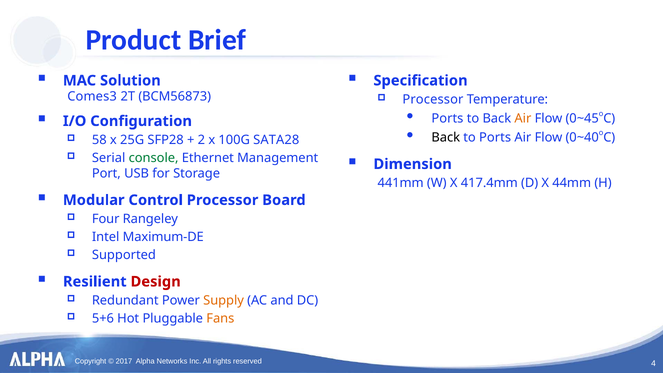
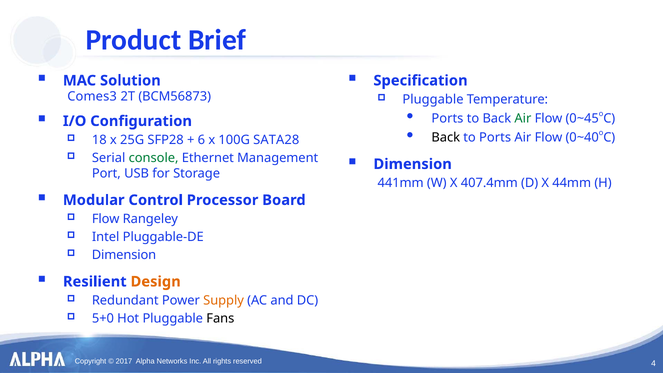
Processor: Processor -> Pluggable (433, 99)
Air colour: orange -> green (523, 118)
58: 58 -> 18 (99, 140)
2: 2 -> 6 (201, 140)
417.4mm: 417.4mm -> 407.4mm (489, 183)
Four: Four -> Flow (106, 219)
Maximum-DE: Maximum-DE -> Pluggable-DE (163, 237)
Supported: Supported -> Dimension (124, 255)
Design colour: red -> orange (156, 282)
5+6: 5+6 -> 5+0 (103, 319)
Fans colour: orange -> black (220, 319)
